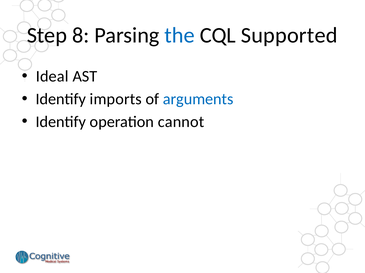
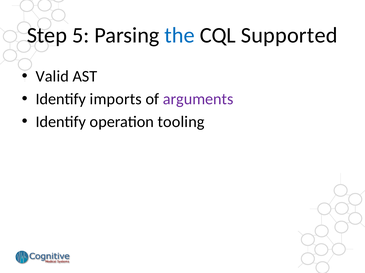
8: 8 -> 5 (81, 35)
Ideal: Ideal -> Valid (52, 77)
arguments colour: blue -> purple (198, 99)
cannot: cannot -> tooling (181, 122)
